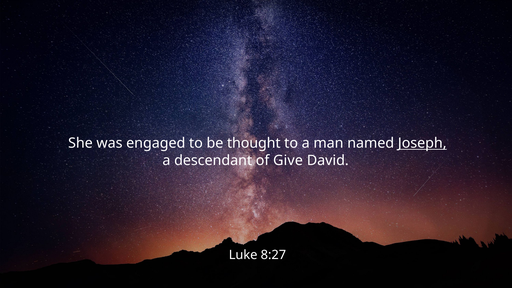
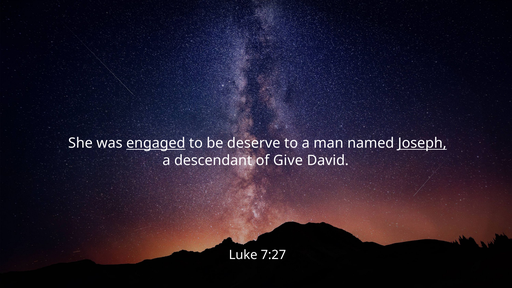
engaged underline: none -> present (156, 143)
thought: thought -> deserve (254, 143)
8:27: 8:27 -> 7:27 (273, 255)
